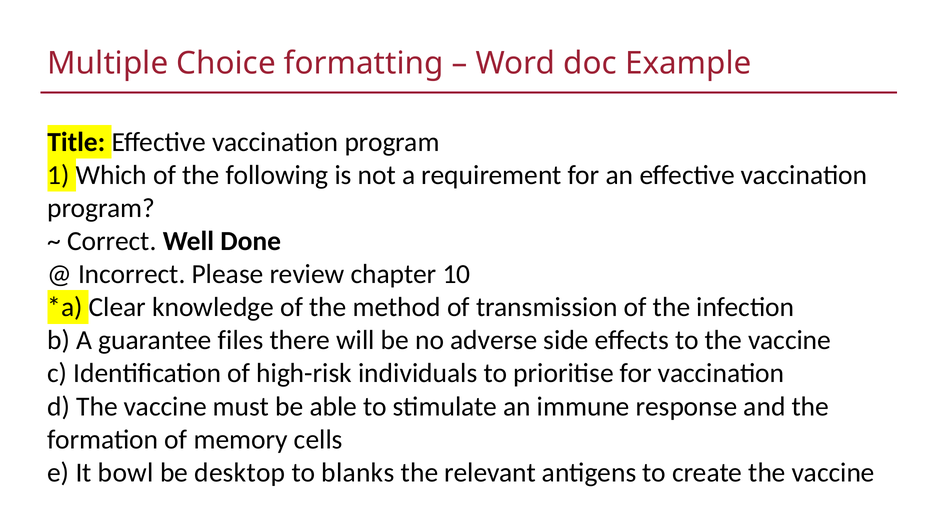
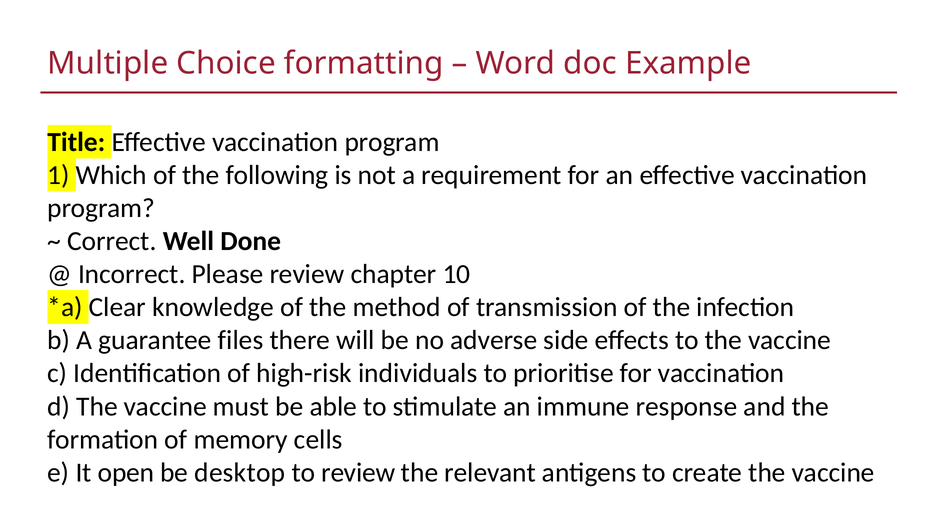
bowl: bowl -> open (126, 473)
to blanks: blanks -> review (358, 473)
